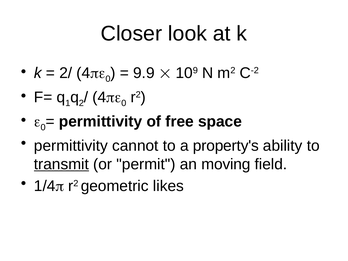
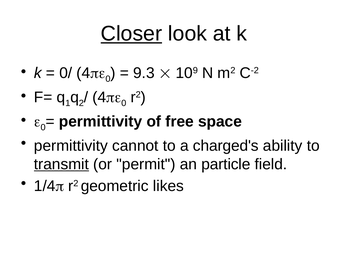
Closer underline: none -> present (131, 34)
2/: 2/ -> 0/ (66, 73)
9.9: 9.9 -> 9.3 (144, 73)
property's: property's -> charged's (226, 146)
moving: moving -> particle (226, 164)
